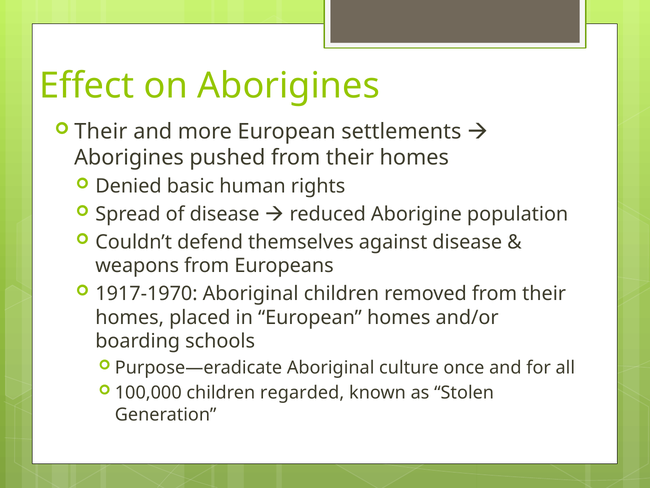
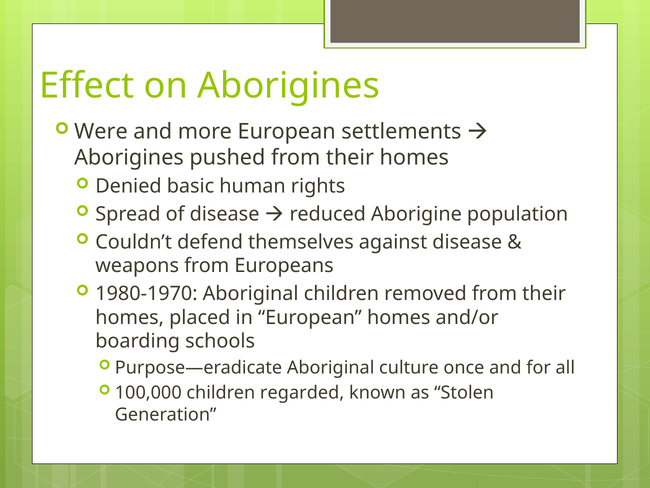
Their: Their -> Were (101, 132)
1917-1970: 1917-1970 -> 1980-1970 (146, 293)
